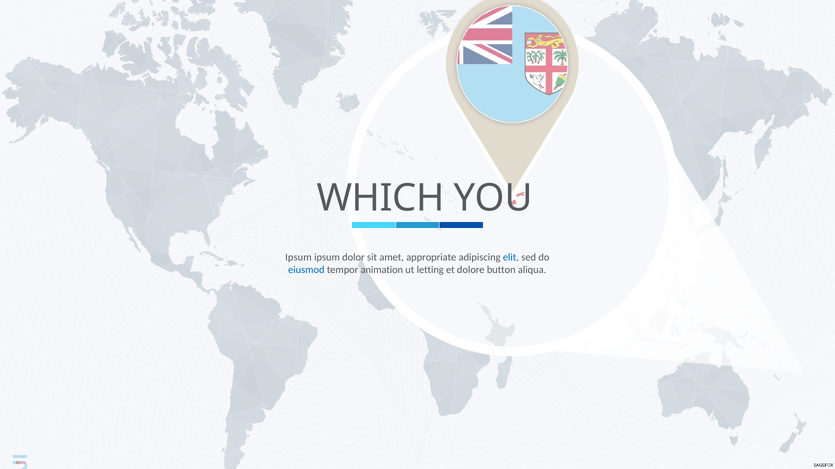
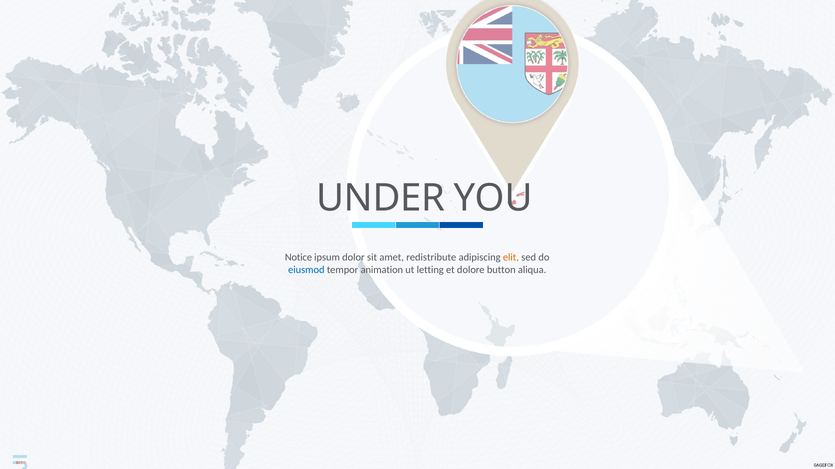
WHICH: WHICH -> UNDER (381, 198)
Ipsum: Ipsum -> Notice (299, 258)
appropriate: appropriate -> redistribute (431, 258)
elit colour: blue -> orange (511, 258)
